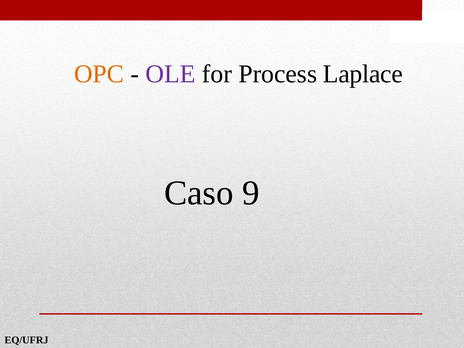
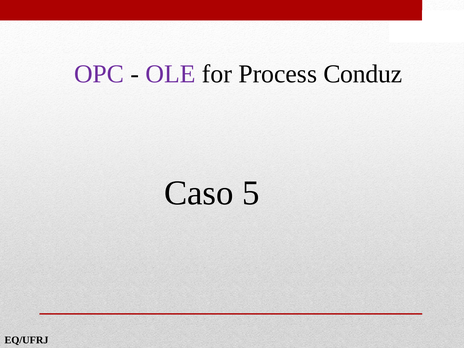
OPC colour: orange -> purple (99, 74)
Laplace: Laplace -> Conduz (363, 74)
9: 9 -> 5 (251, 193)
